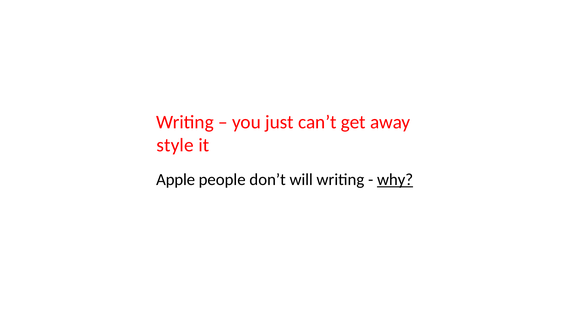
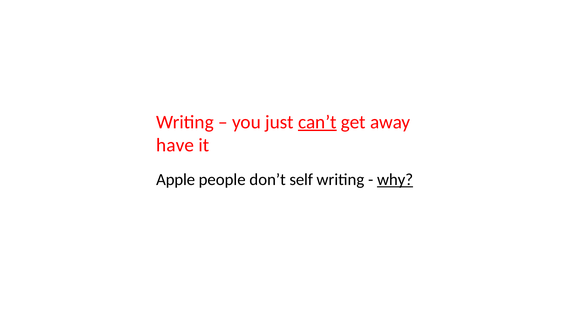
can’t underline: none -> present (317, 122)
style: style -> have (175, 145)
will: will -> self (301, 179)
